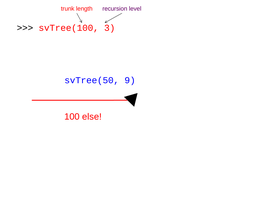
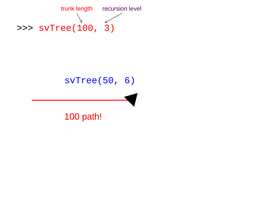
9: 9 -> 6 (130, 80)
else: else -> path (92, 117)
